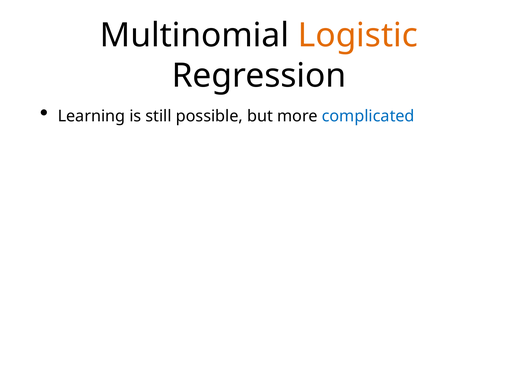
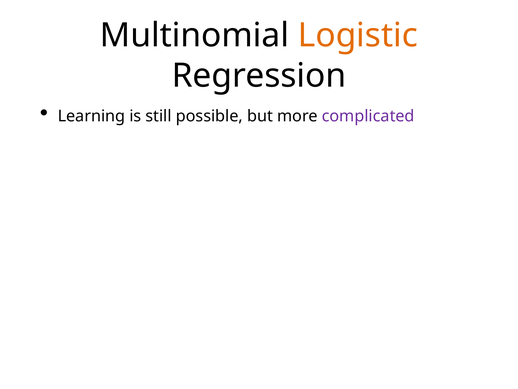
complicated colour: blue -> purple (368, 116)
